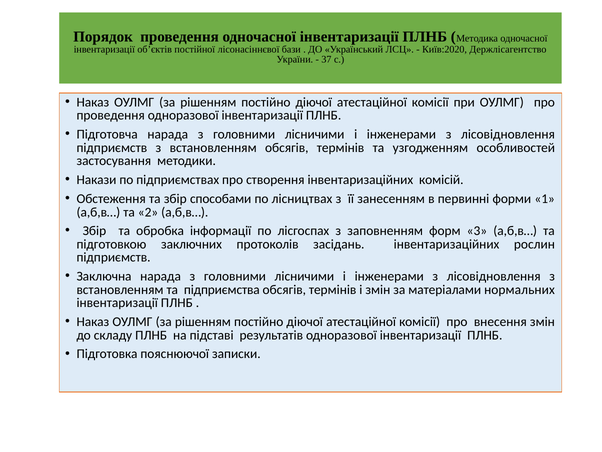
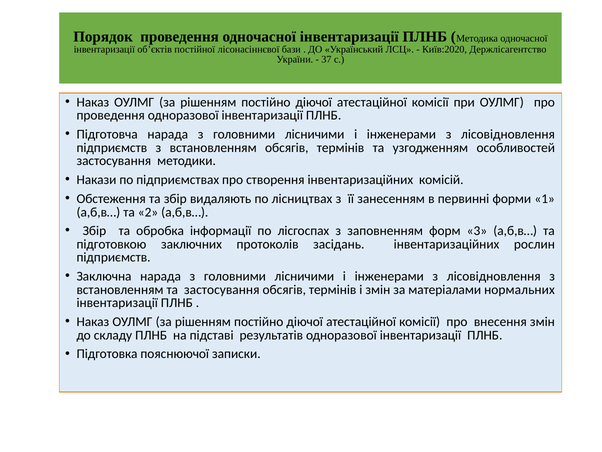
способами: способами -> видаляють (221, 199)
та підприємства: підприємства -> застосування (222, 289)
